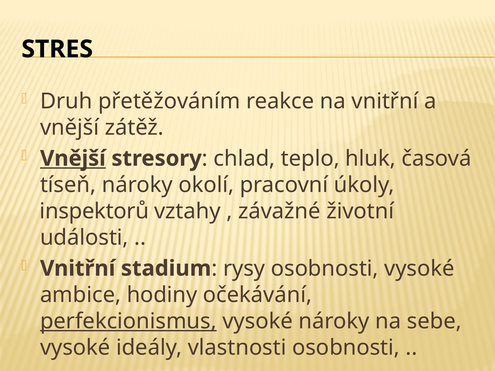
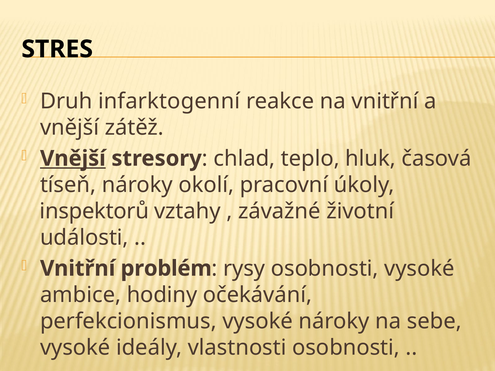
přetěžováním: přetěžováním -> infarktogenní (169, 101)
stadium: stadium -> problém (166, 269)
perfekcionismus underline: present -> none (128, 321)
